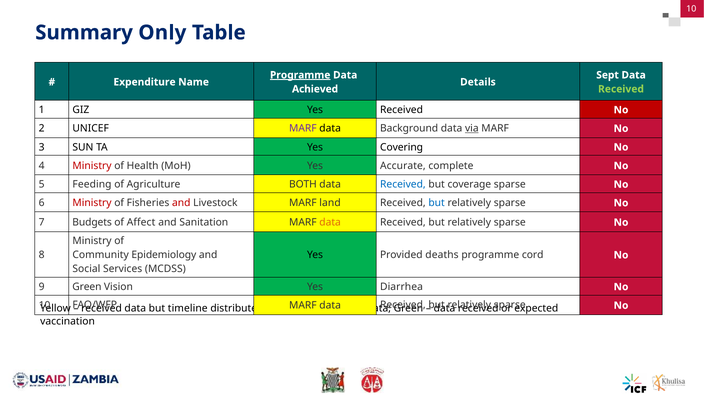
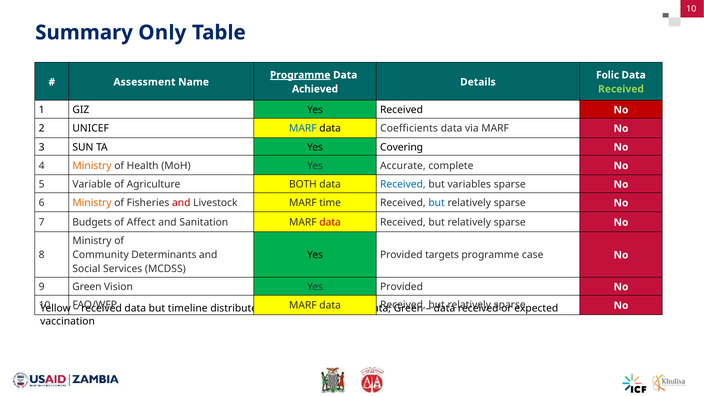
Sept: Sept -> Folic (608, 75)
Expenditure: Expenditure -> Assessment (144, 82)
MARF colour: purple -> blue (303, 129)
Background: Background -> Coefficients (409, 129)
via underline: present -> none (472, 129)
Ministry colour: red -> orange (92, 166)
Feeding: Feeding -> Variable (92, 184)
coverage: coverage -> variables (469, 184)
Ministry colour: red -> orange (92, 203)
land: land -> time (330, 203)
data colour: orange -> red (330, 222)
Epidemiology: Epidemiology -> Determinants (164, 255)
deaths: deaths -> targets (442, 255)
cord: cord -> case (533, 255)
Diarrhea: Diarrhea -> Provided (402, 287)
